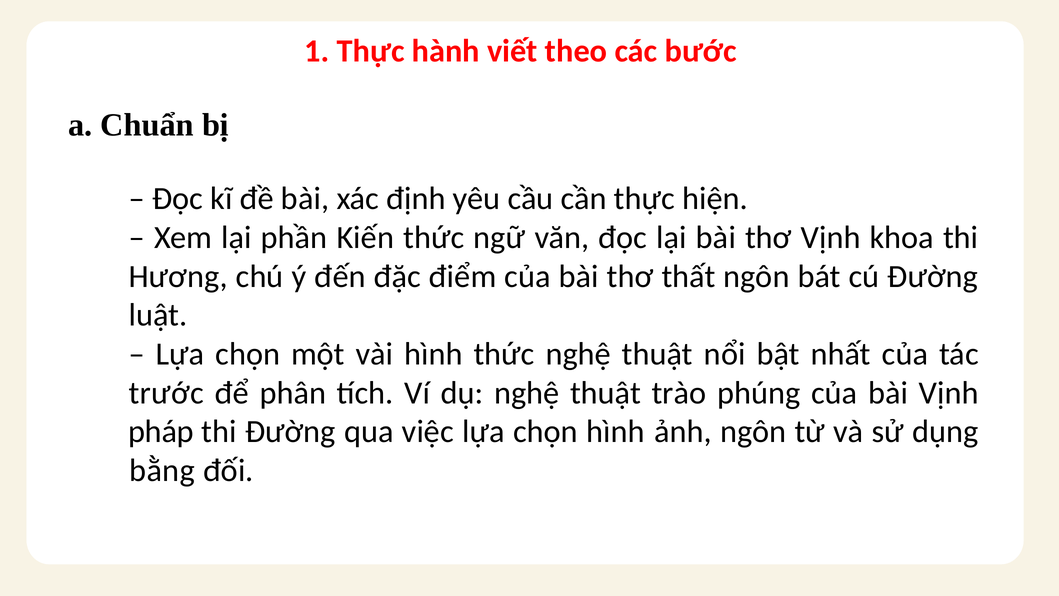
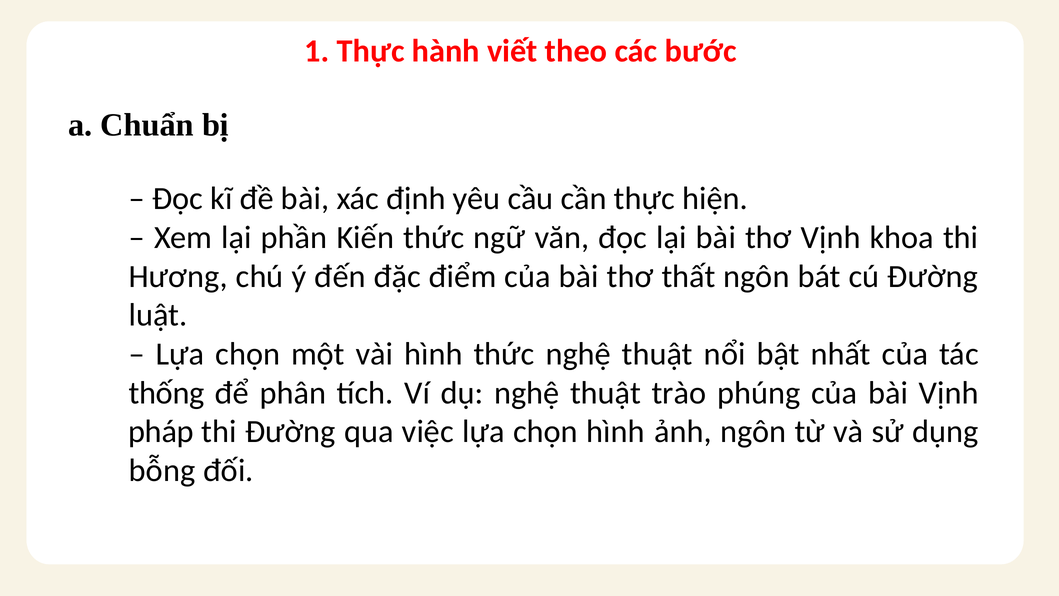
trước: trước -> thống (167, 393)
bằng: bằng -> bỗng (162, 470)
